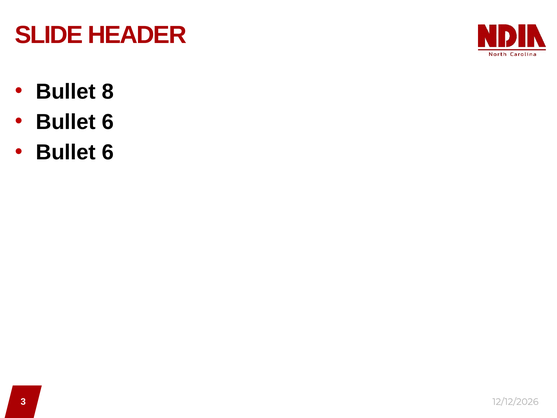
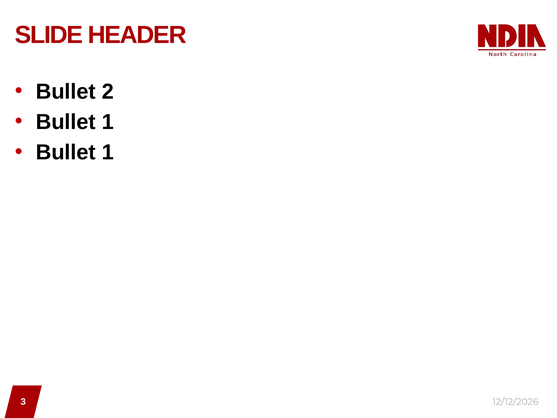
8: 8 -> 2 (108, 92)
6: 6 -> 1 (108, 122)
6: 6 -> 1 (108, 152)
